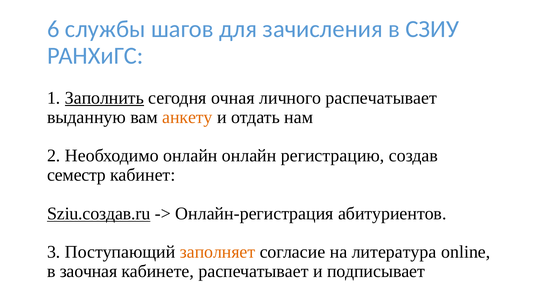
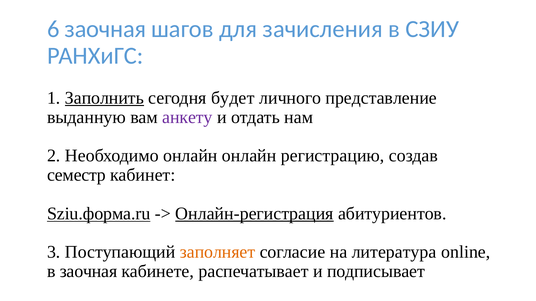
6 службы: службы -> заочная (105, 29)
очная: очная -> будет (233, 98)
личного распечатывает: распечатывает -> представление (381, 98)
анкету colour: orange -> purple (187, 117)
Sziu.создав.ru: Sziu.создав.ru -> Sziu.форма.ru (99, 214)
Онлайн-регистрация underline: none -> present (254, 214)
